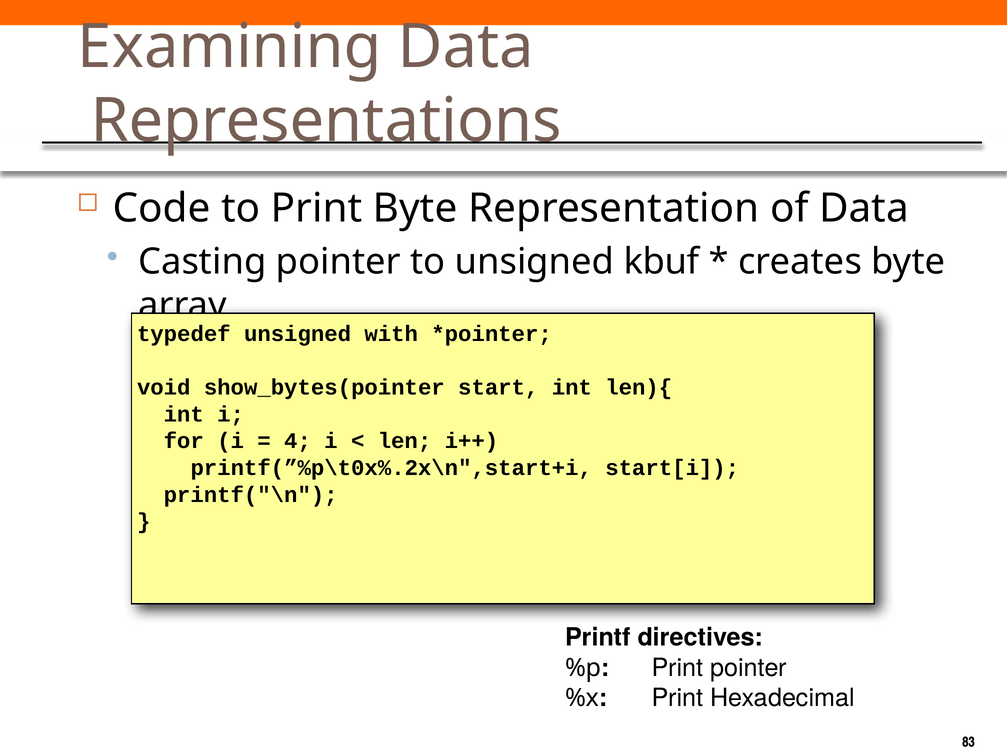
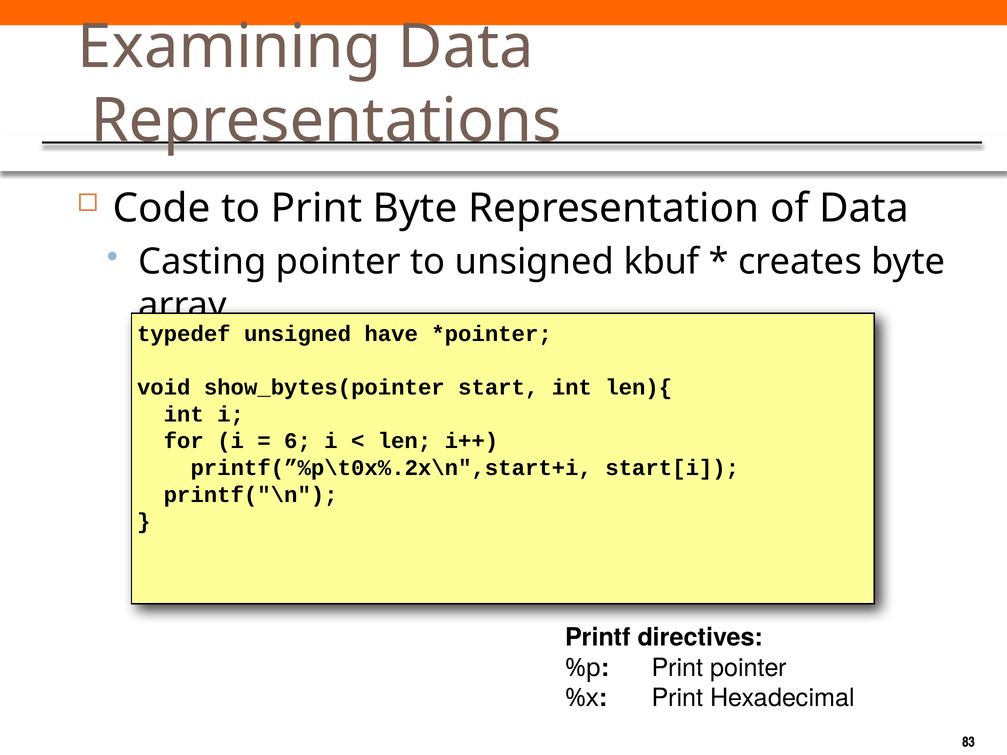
with: with -> have (391, 334)
4: 4 -> 6 (298, 441)
